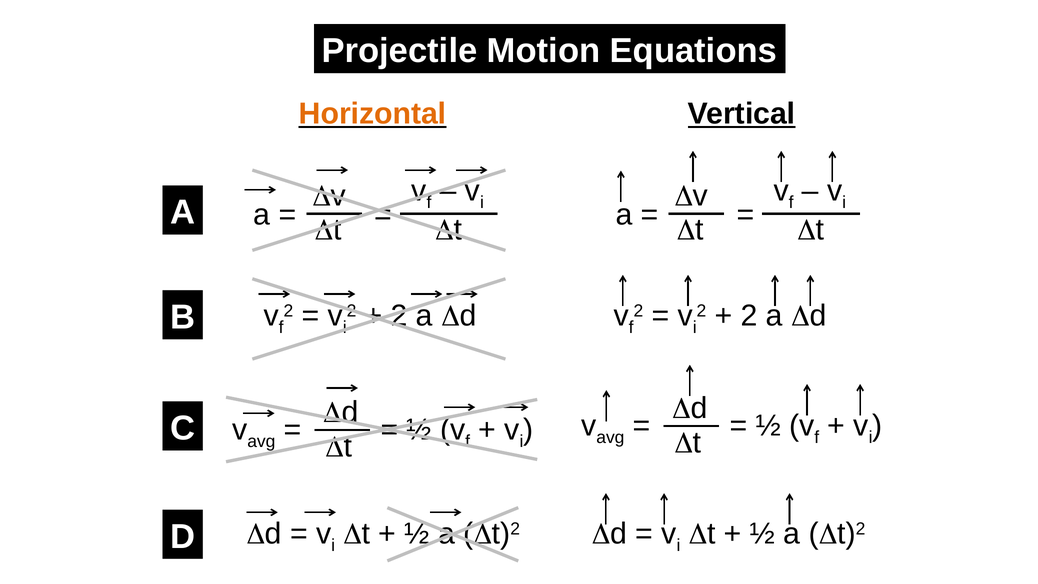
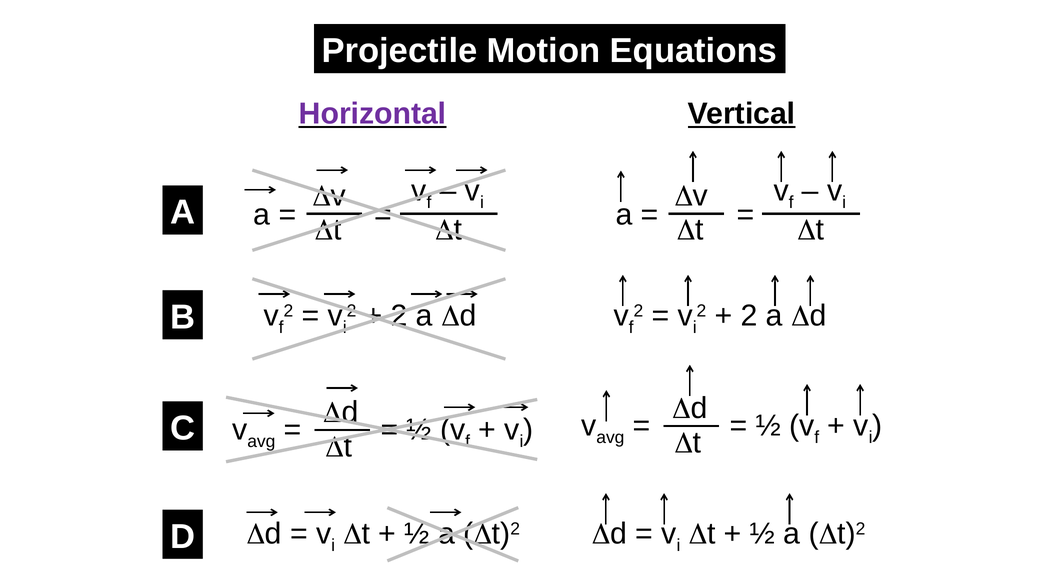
Horizontal colour: orange -> purple (373, 114)
